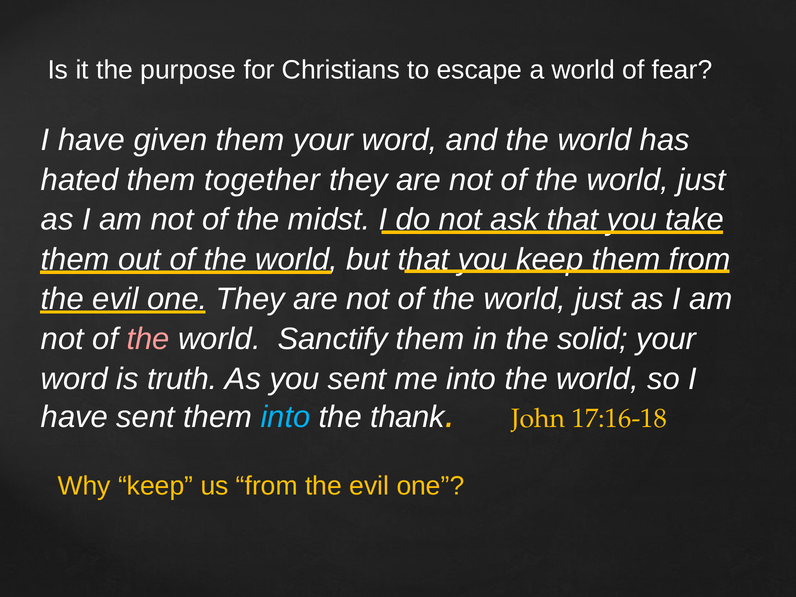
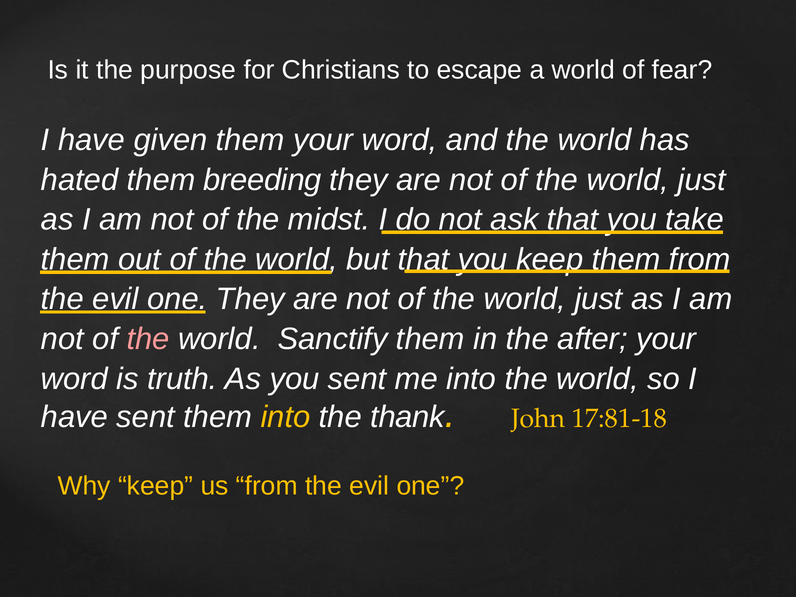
together: together -> breeding (263, 180)
solid: solid -> after (593, 339)
into colour: light blue -> yellow (285, 417)
17:16-18: 17:16-18 -> 17:81-18 (619, 418)
